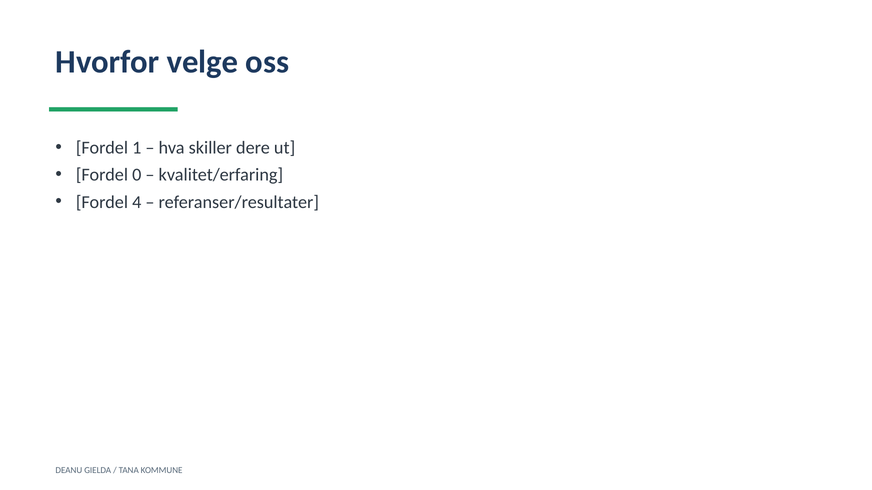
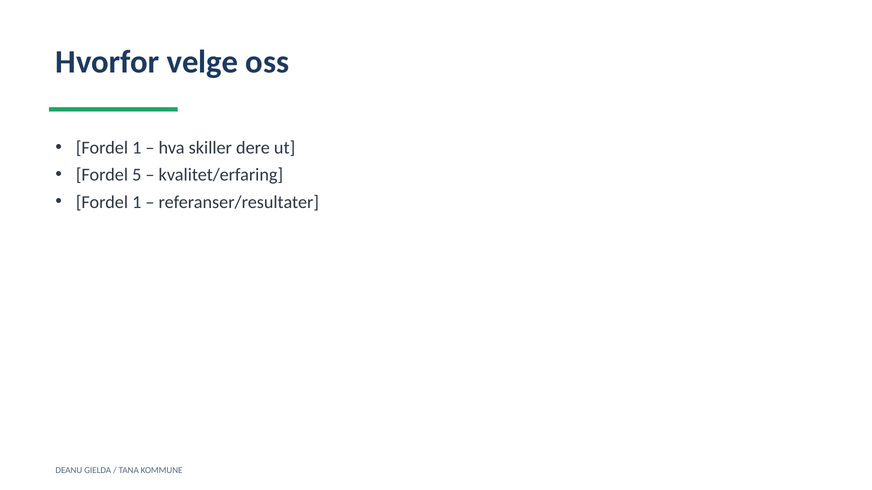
0: 0 -> 5 (137, 175)
4: 4 -> 1 (137, 202)
